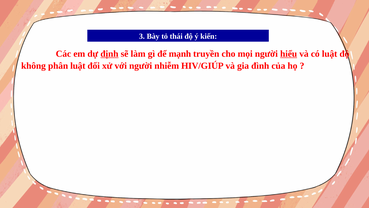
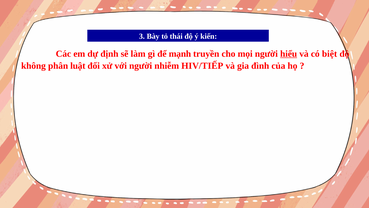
định underline: present -> none (109, 54)
có luật: luật -> biệt (330, 54)
HIV/GIÚP: HIV/GIÚP -> HIV/TIẾP (202, 66)
